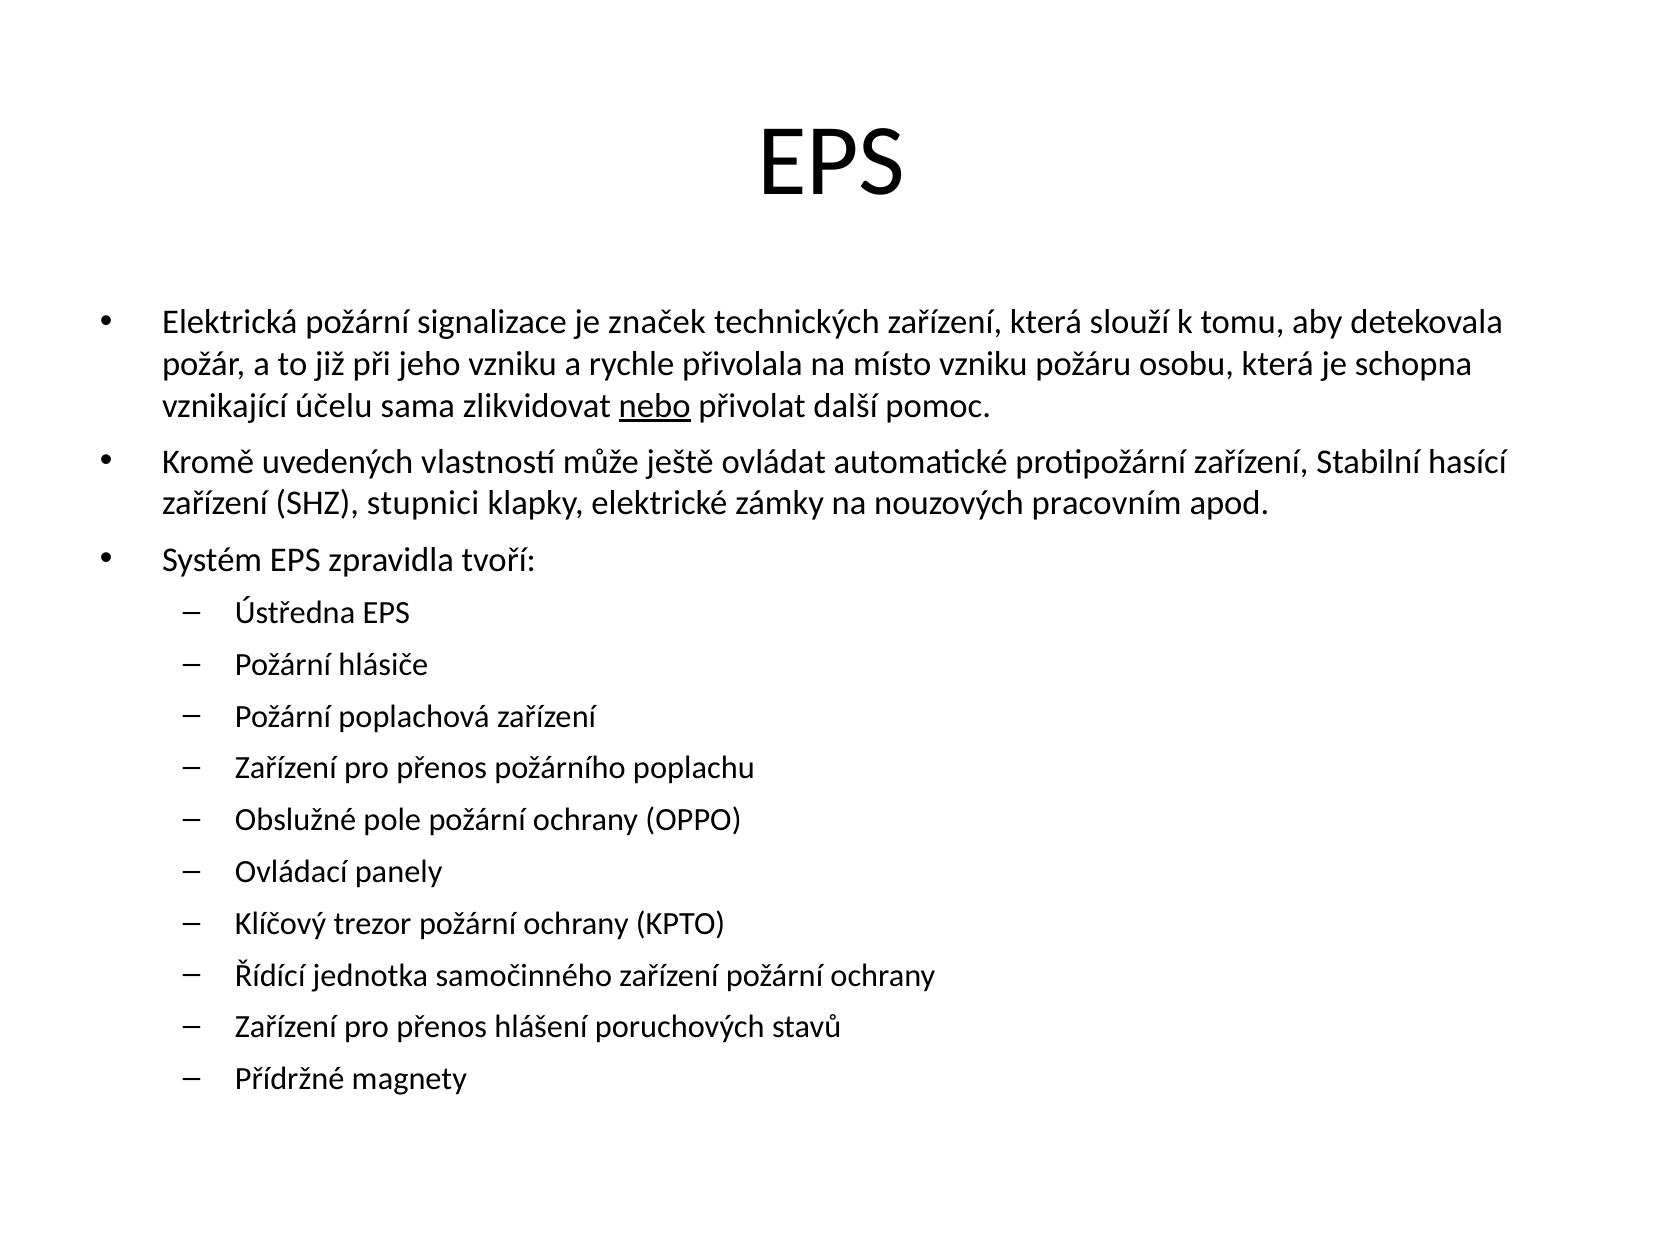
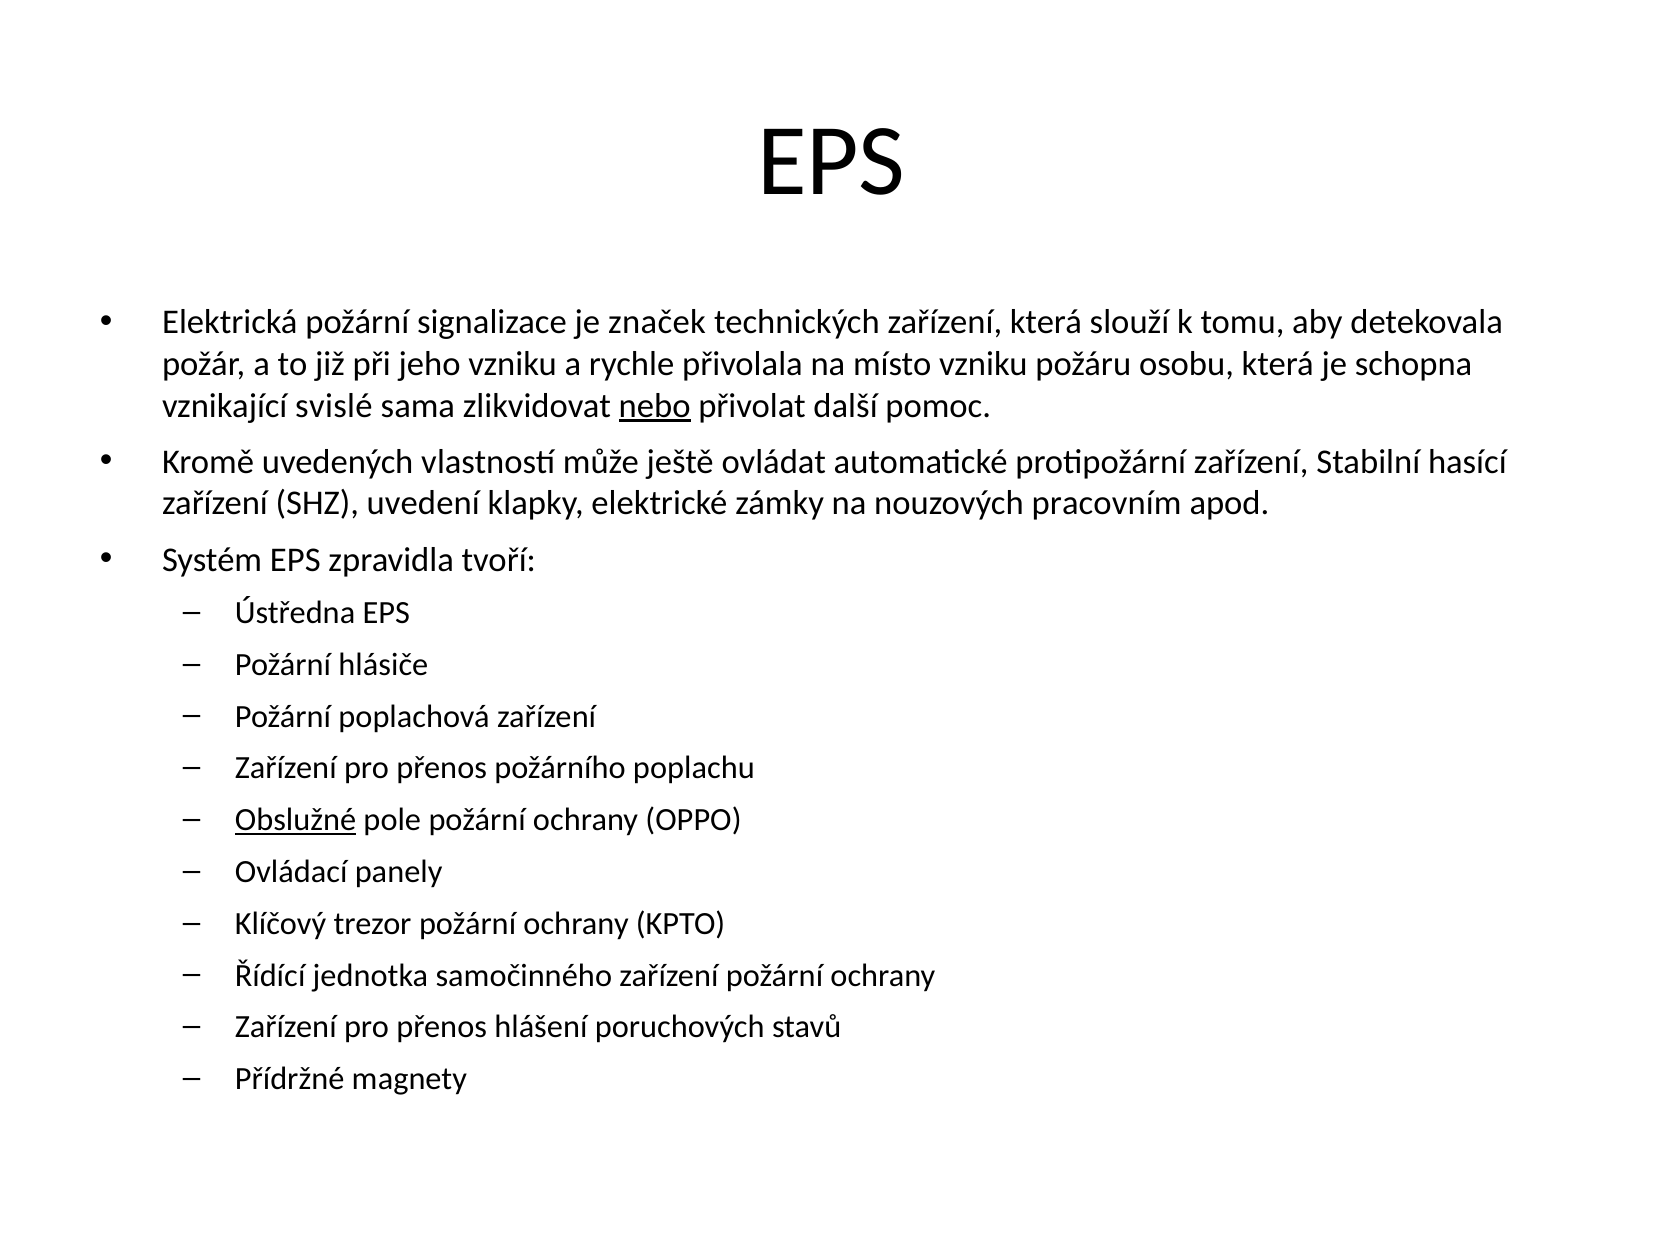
účelu: účelu -> svislé (334, 406)
stupnici: stupnici -> uvedení (423, 504)
Obslužné underline: none -> present (296, 820)
